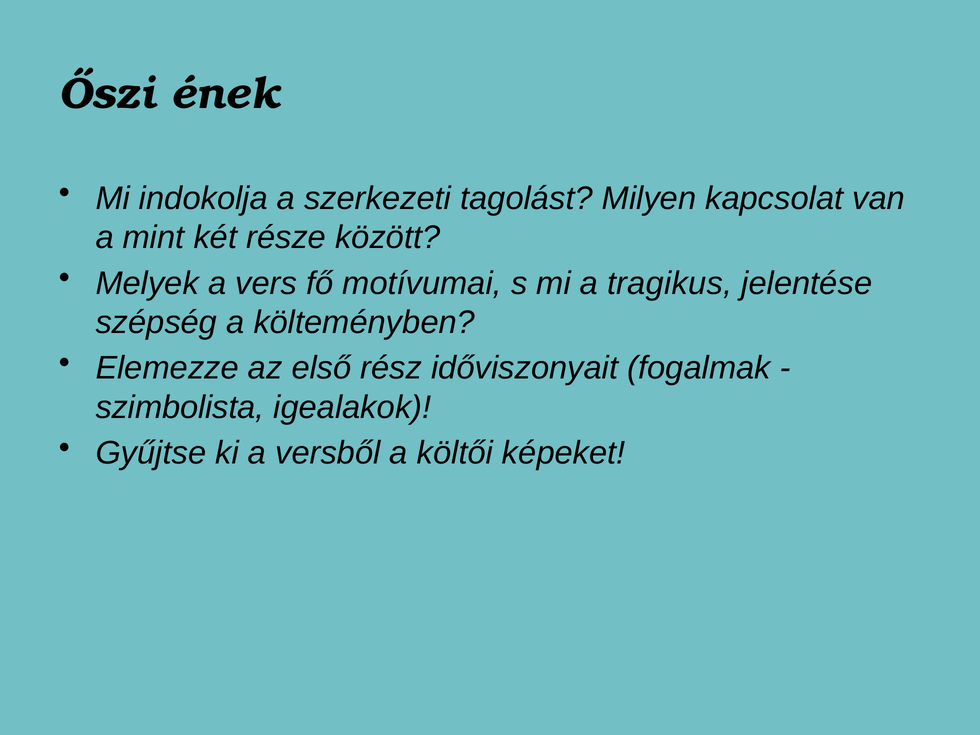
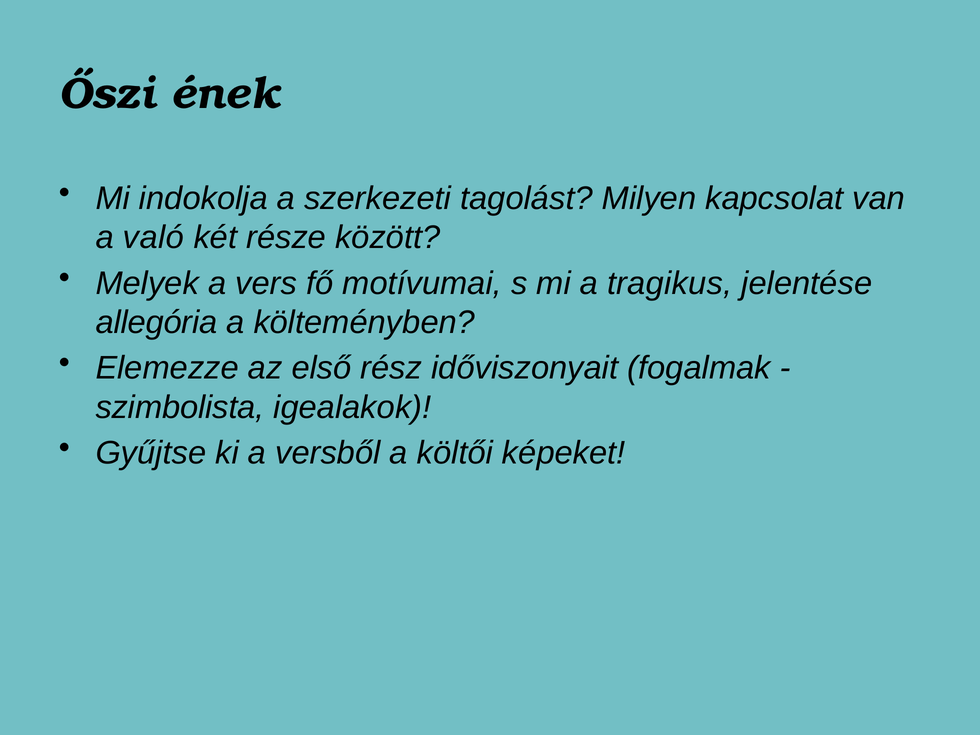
mint: mint -> való (153, 237)
szépség: szépség -> allegória (156, 322)
